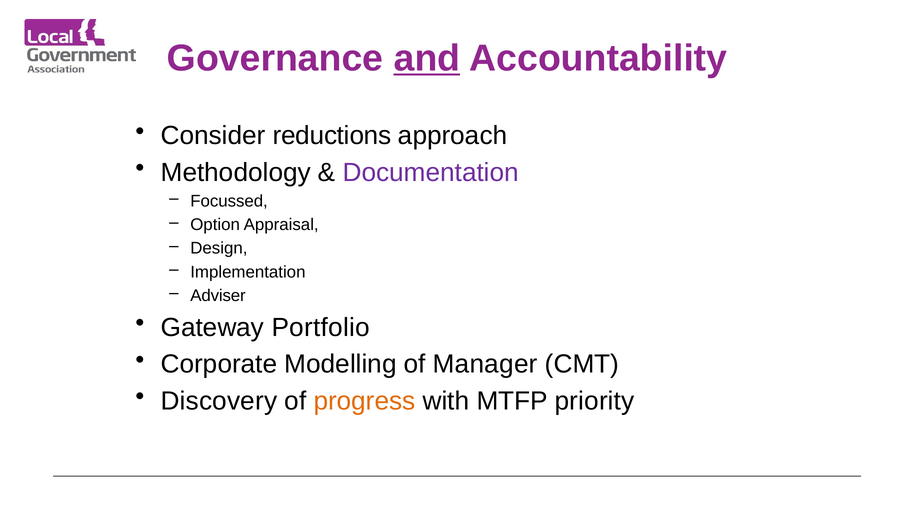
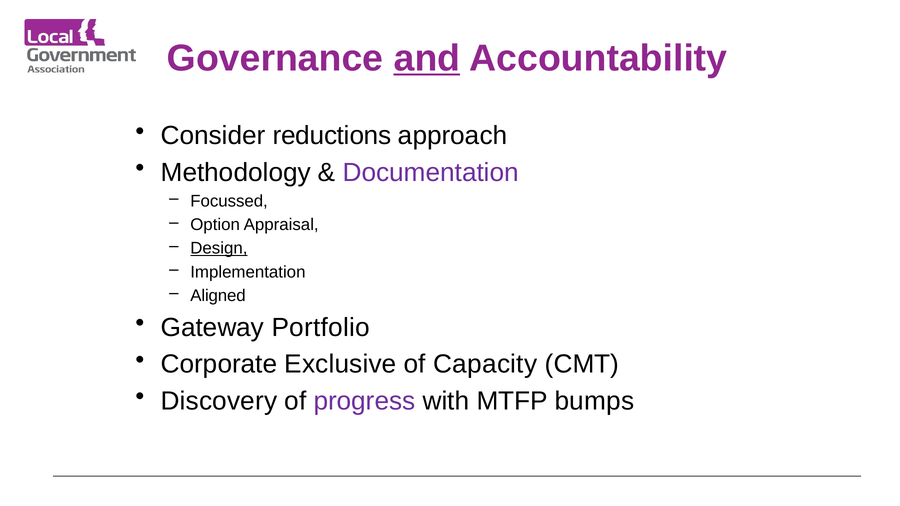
Design underline: none -> present (219, 248)
Adviser: Adviser -> Aligned (218, 296)
Modelling: Modelling -> Exclusive (340, 364)
Manager: Manager -> Capacity (485, 364)
progress colour: orange -> purple (365, 401)
priority: priority -> bumps (595, 401)
